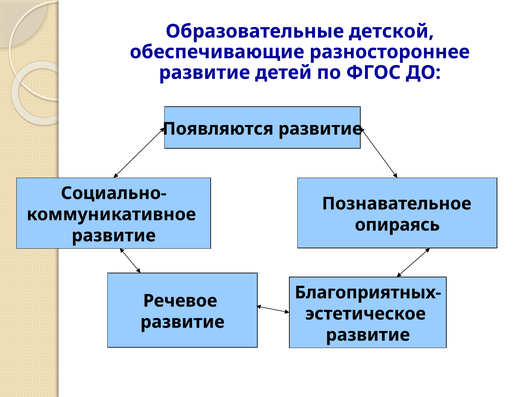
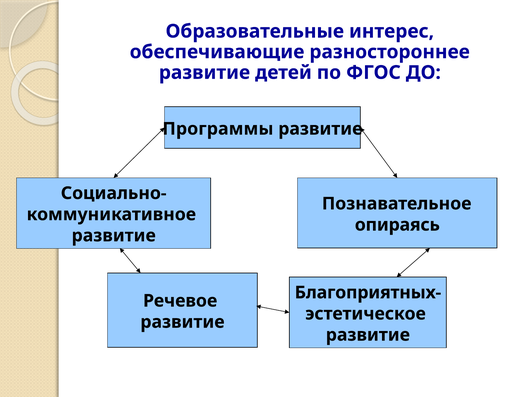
детской: детской -> интерес (392, 31)
Появляются: Появляются -> Программы (218, 129)
